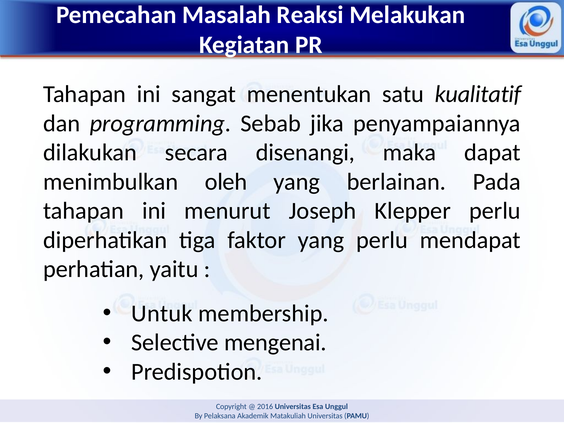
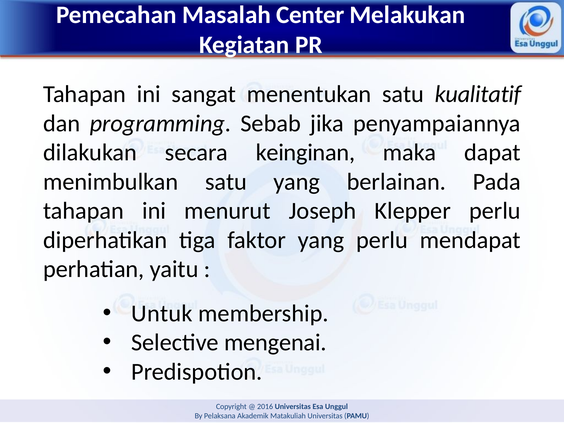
Reaksi: Reaksi -> Center (310, 15)
disenangi: disenangi -> keinginan (305, 153)
menimbulkan oleh: oleh -> satu (226, 182)
